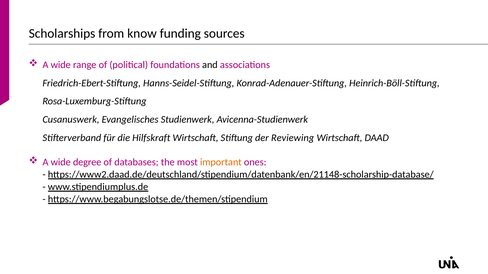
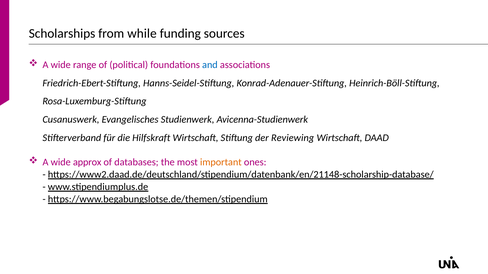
know: know -> while (142, 34)
and colour: black -> blue (210, 65)
degree: degree -> approx (87, 162)
